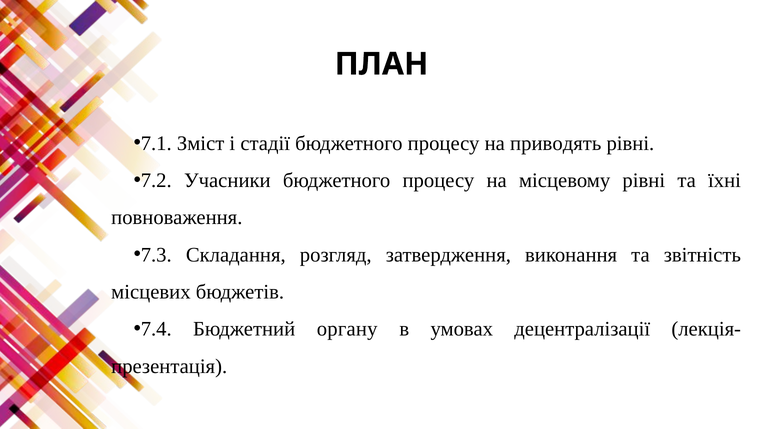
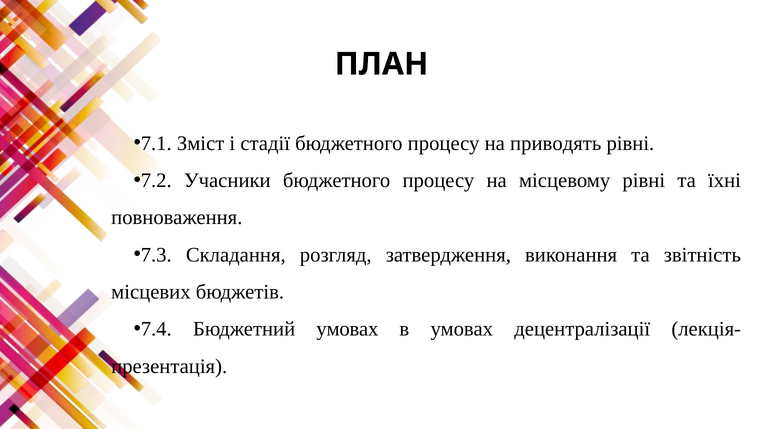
Бюджетний органу: органу -> умовах (347, 329)
